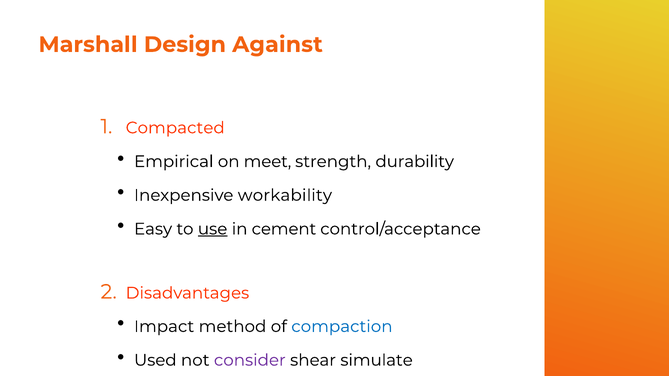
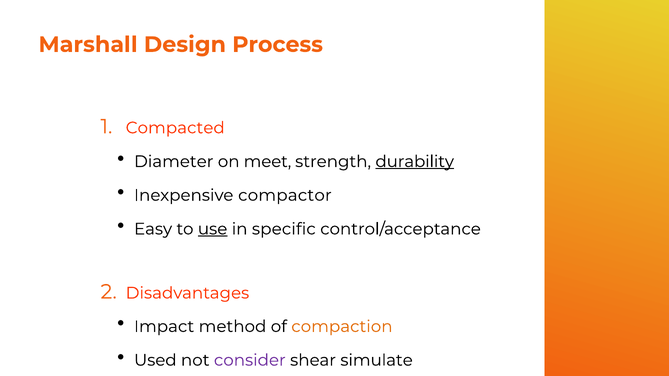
Against: Against -> Process (278, 45)
Empirical: Empirical -> Diameter (174, 162)
durability underline: none -> present (415, 162)
workability: workability -> compactor (285, 195)
cement: cement -> specific (284, 229)
compaction colour: blue -> orange (342, 327)
